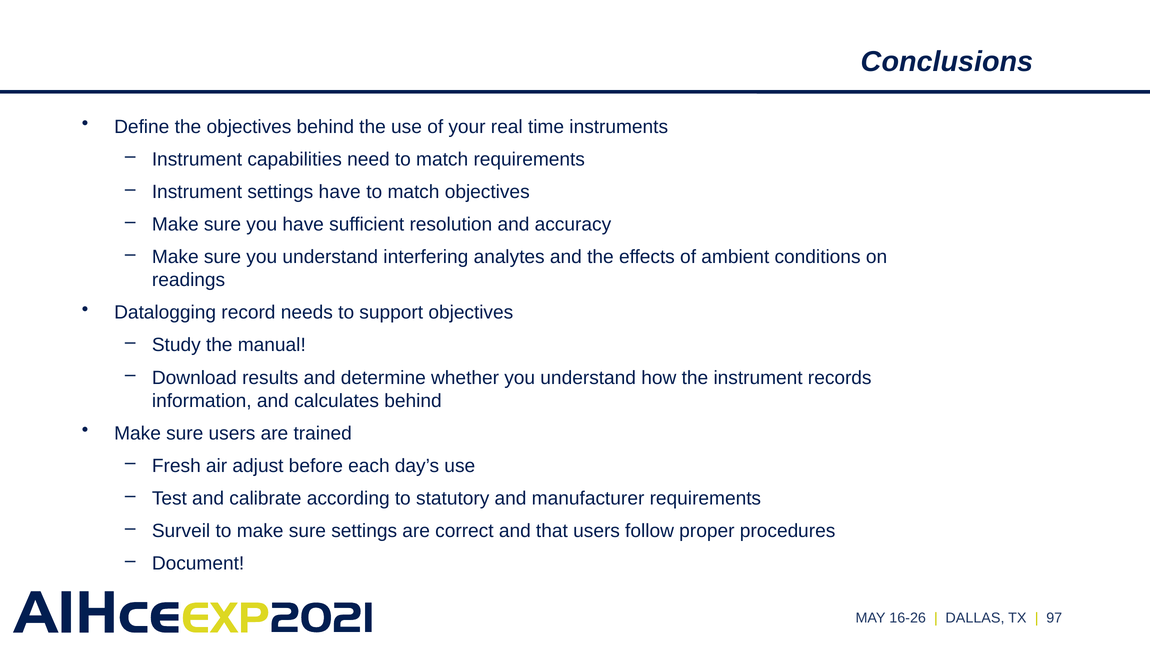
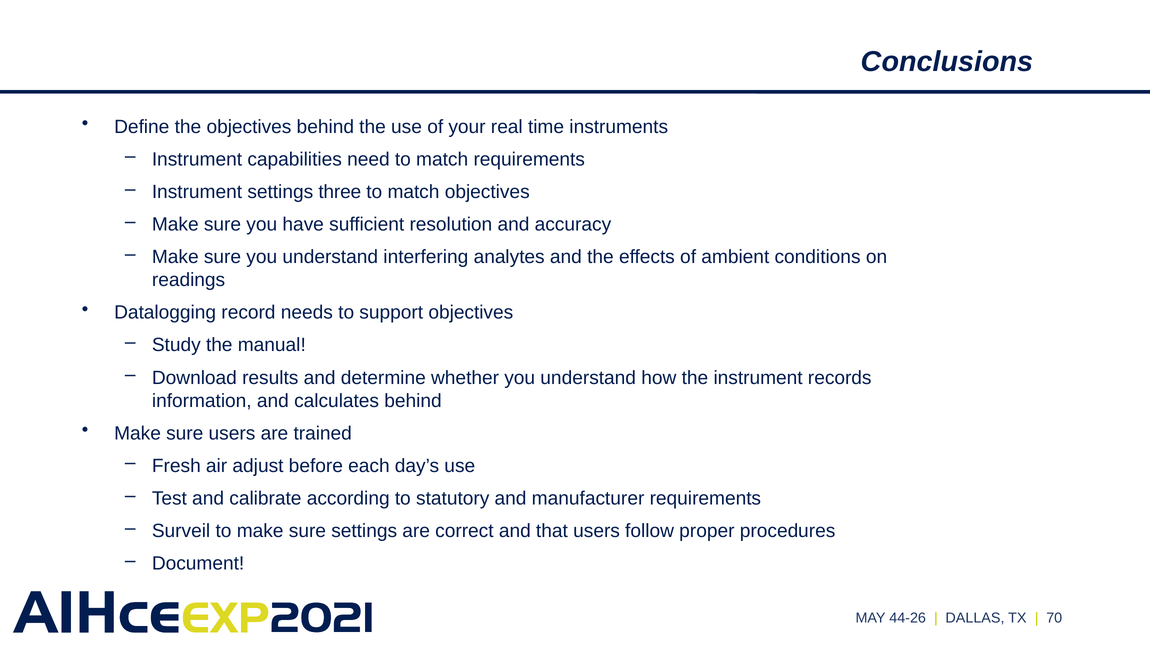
settings have: have -> three (340, 192)
16-26: 16-26 -> 44-26 (908, 618)
97: 97 -> 70 (1054, 618)
